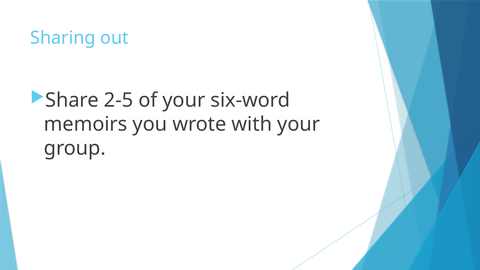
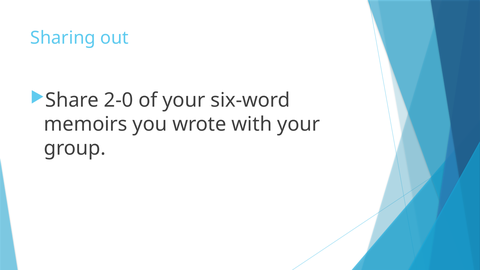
2-5: 2-5 -> 2-0 (119, 100)
